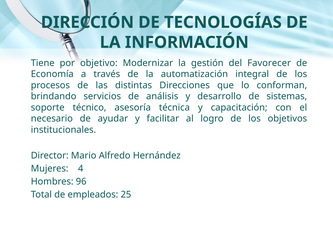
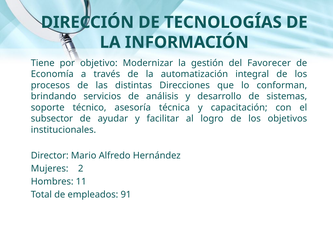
necesario: necesario -> subsector (52, 118)
4: 4 -> 2 (81, 168)
96: 96 -> 11 (81, 181)
25: 25 -> 91 (126, 194)
